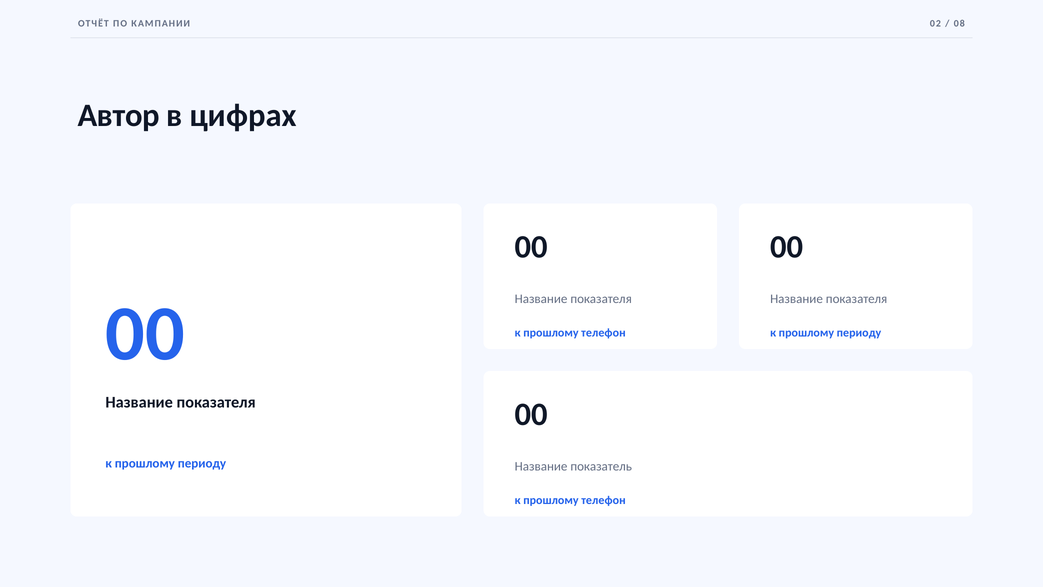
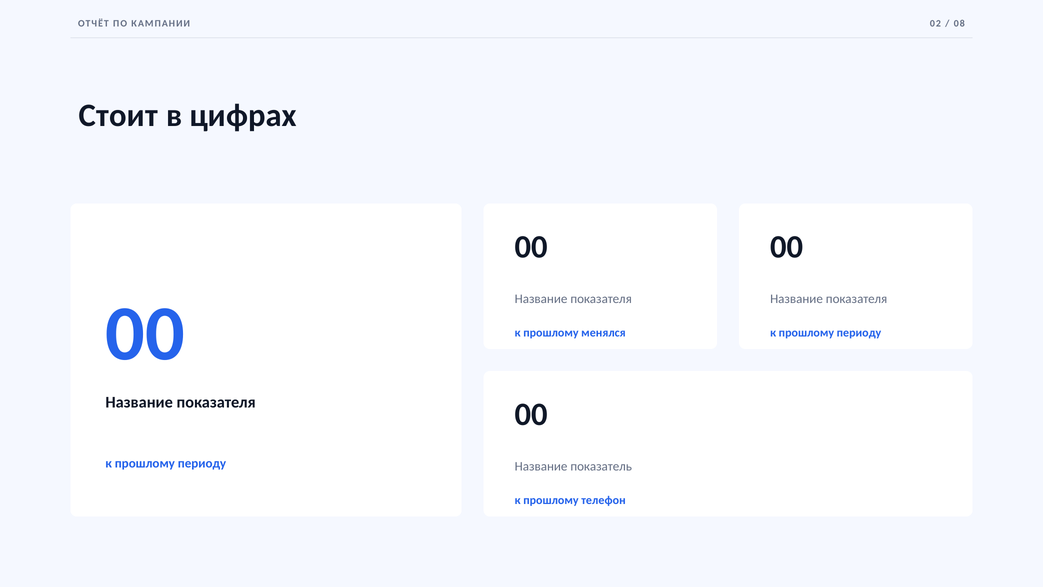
Автор: Автор -> Стоит (118, 116)
телефон: телефон -> менялся (603, 333)
